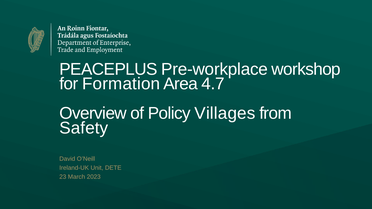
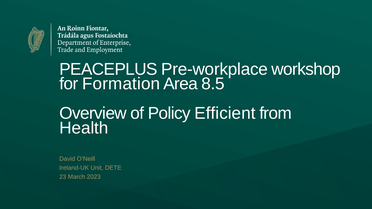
4.7: 4.7 -> 8.5 (213, 84)
Villages: Villages -> Efficient (225, 113)
Safety: Safety -> Health (84, 128)
